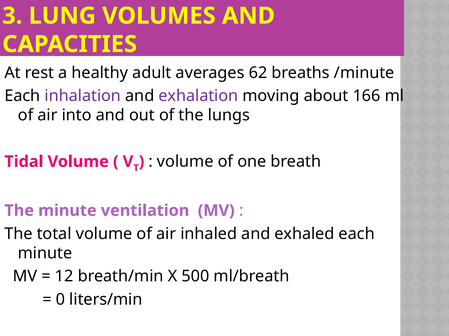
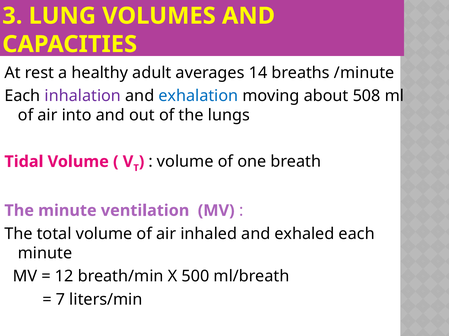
62: 62 -> 14 (258, 73)
exhalation colour: purple -> blue (198, 96)
166: 166 -> 508 (367, 96)
0: 0 -> 7 (60, 300)
